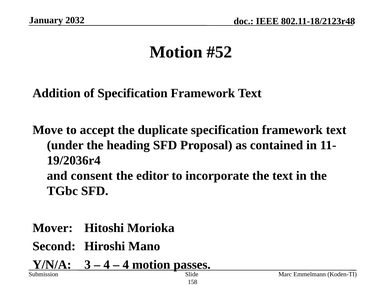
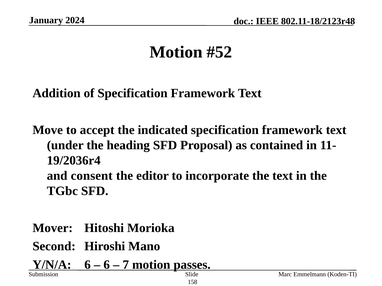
2032: 2032 -> 2024 (75, 20)
duplicate: duplicate -> indicated (163, 130)
Y/N/A 3: 3 -> 6 (88, 265)
4: 4 -> 6 (107, 265)
4: 4 -> 7 (126, 265)
